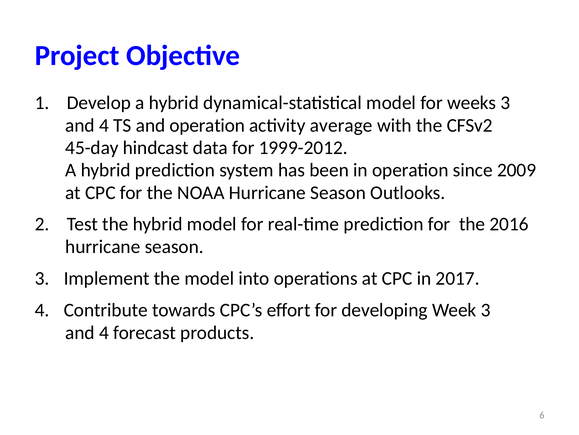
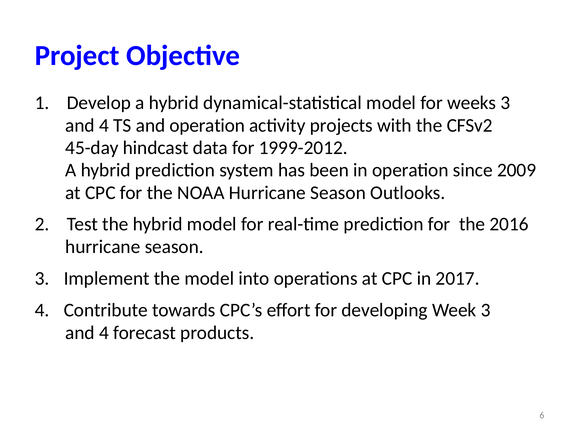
average: average -> projects (341, 125)
